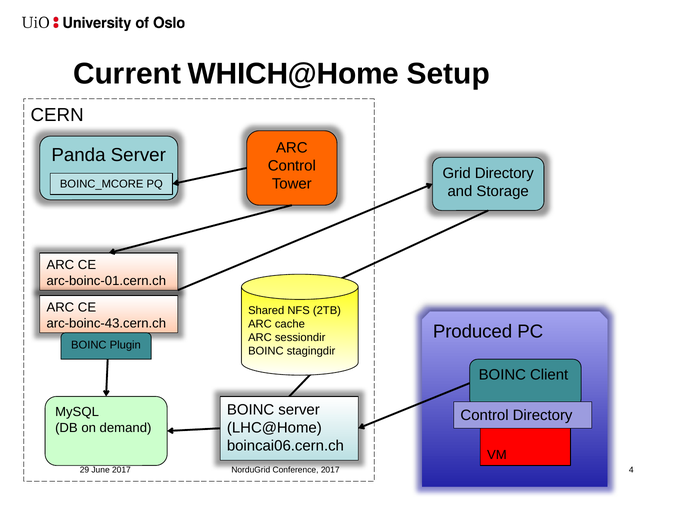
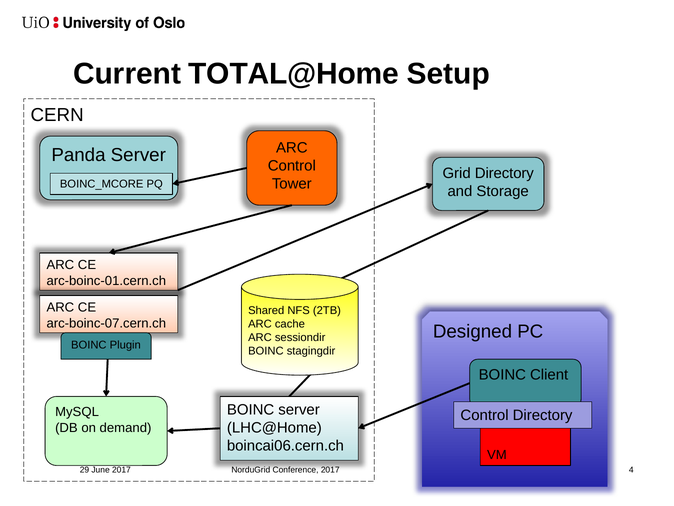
WHICH@Home: WHICH@Home -> TOTAL@Home (294, 74)
arc-boinc-43.cern.ch: arc-boinc-43.cern.ch -> arc-boinc-07.cern.ch (106, 323)
Produced: Produced -> Designed (472, 331)
